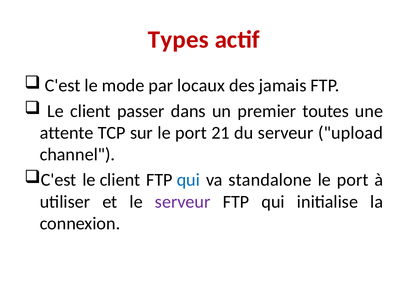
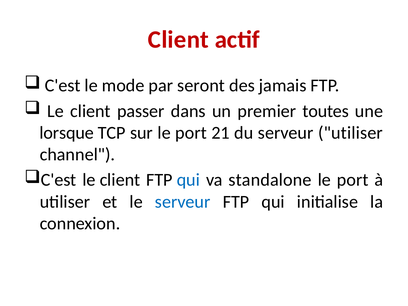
Types: Types -> Client (178, 39)
locaux: locaux -> seront (201, 86)
attente: attente -> lorsque (67, 133)
serveur upload: upload -> utiliser (351, 133)
serveur colour: purple -> blue (183, 202)
